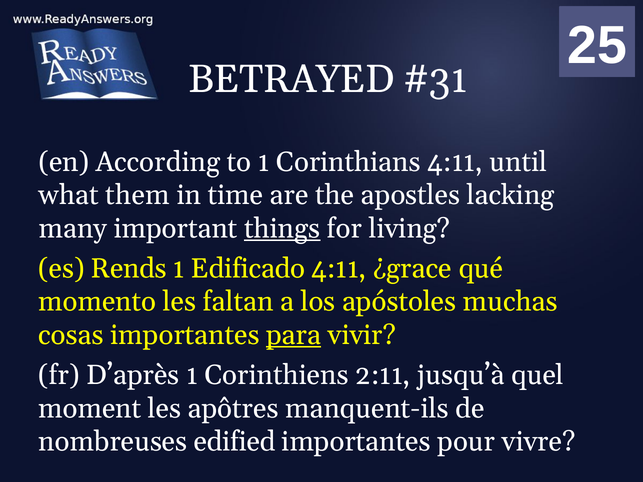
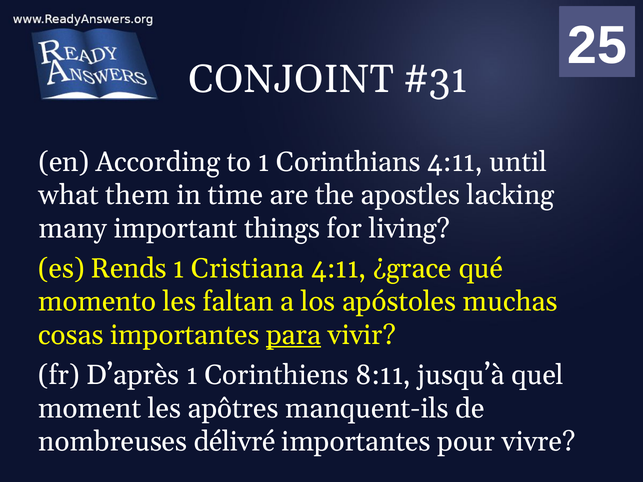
BETRAYED: BETRAYED -> CONJOINT (291, 79)
things underline: present -> none (282, 228)
Edificado: Edificado -> Cristiana (248, 269)
2:11: 2:11 -> 8:11 (383, 375)
edified: edified -> délivré (235, 442)
